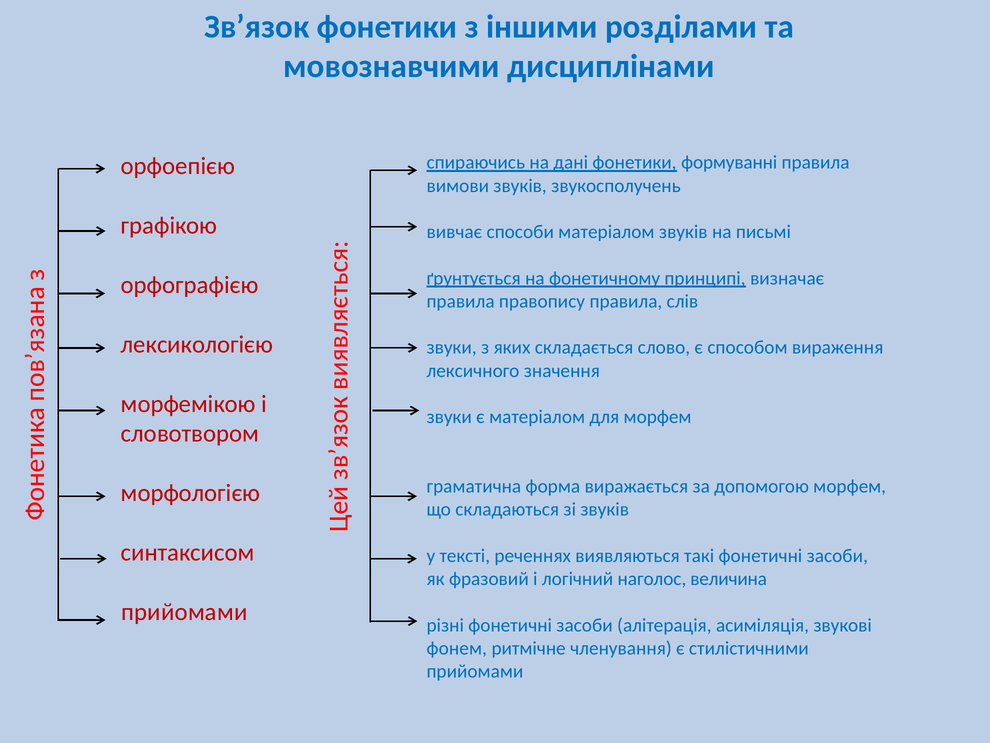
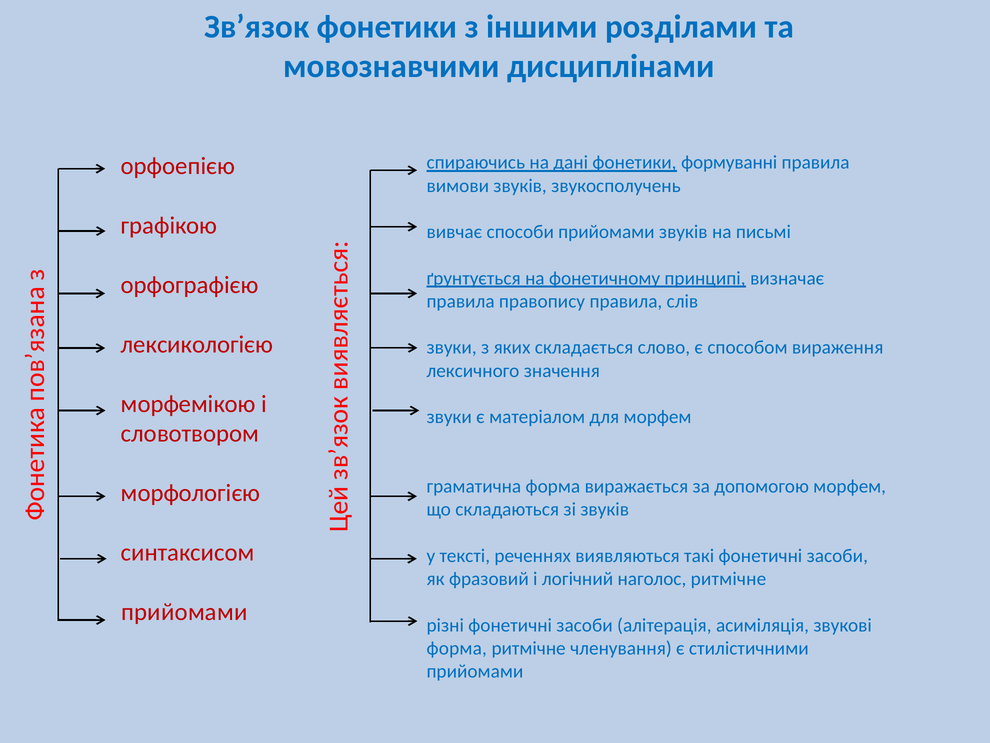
способи матеріалом: матеріалом -> прийомами (606, 232)
наголос величина: величина -> ритмічне (728, 579)
фонем: фонем -> форма (457, 648)
